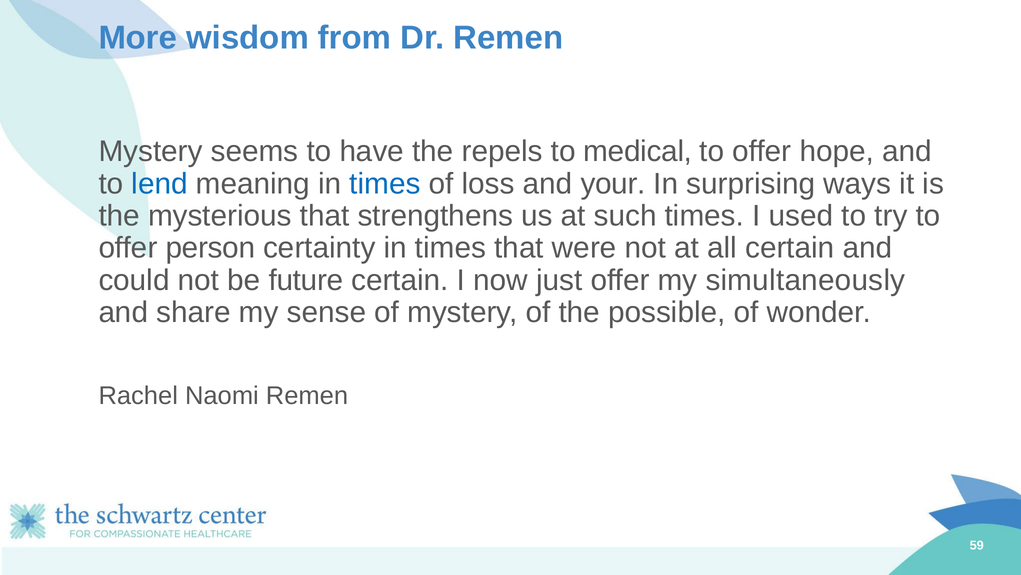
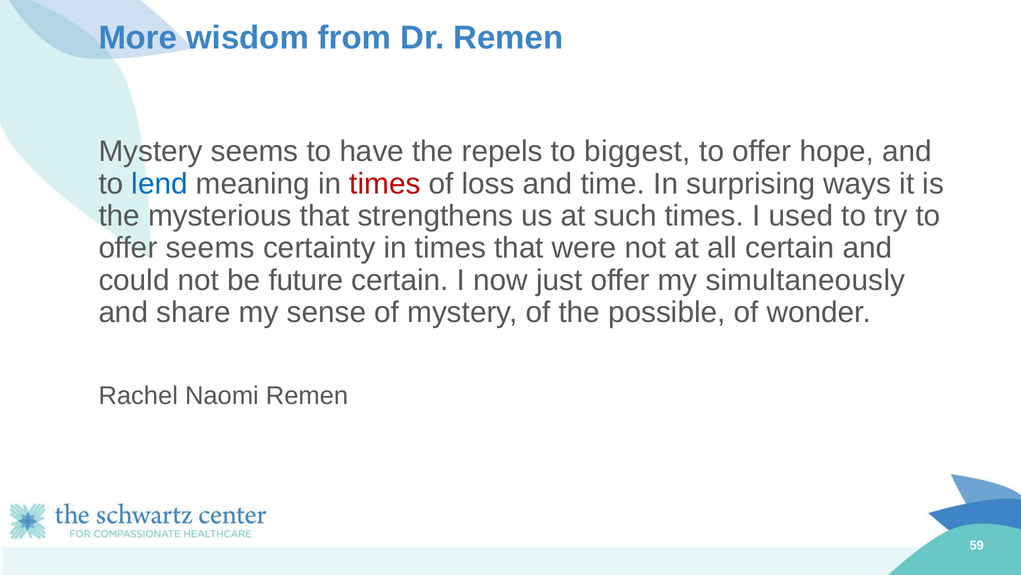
medical: medical -> biggest (637, 151)
times colour: blue -> red (385, 184)
your: your -> time (613, 184)
offer person: person -> seems (210, 248)
